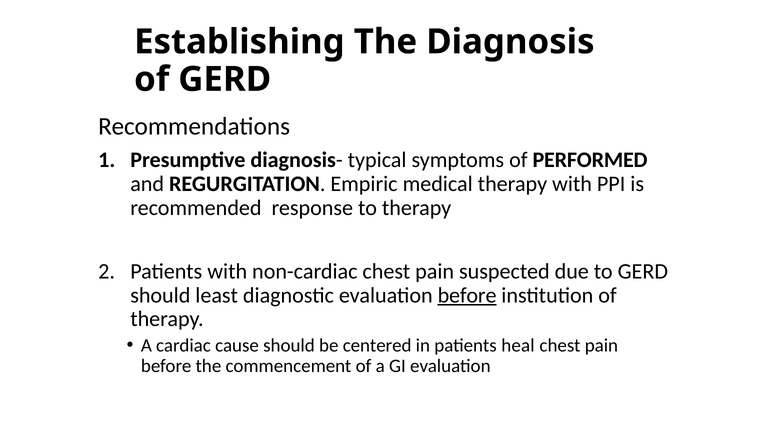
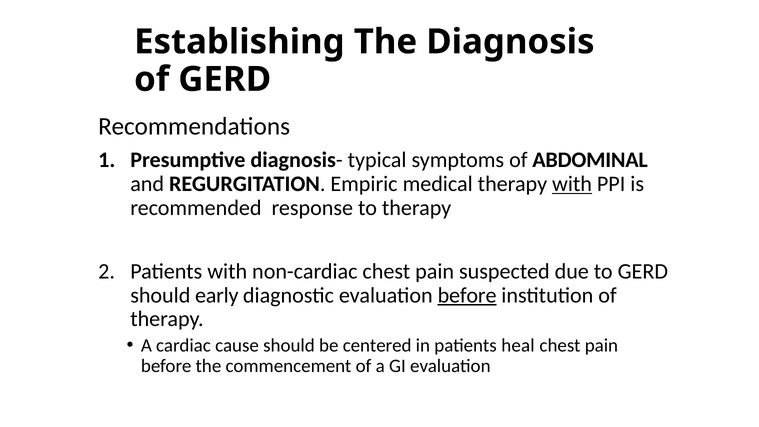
PERFORMED: PERFORMED -> ABDOMINAL (590, 160)
with underline: none -> present (572, 184)
least: least -> early (217, 295)
